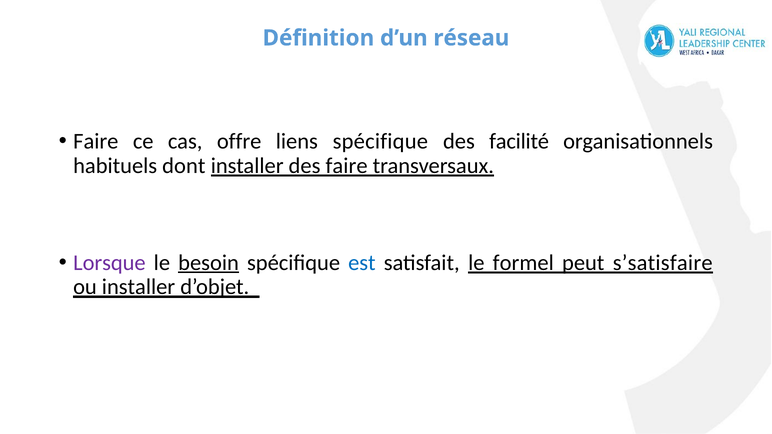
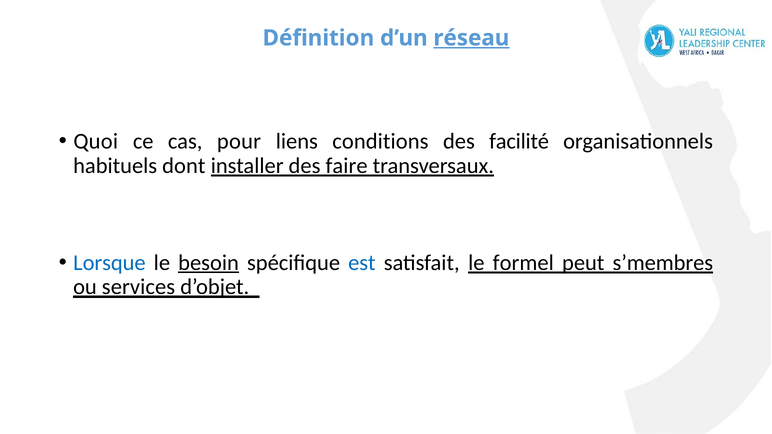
réseau underline: none -> present (471, 38)
Faire: Faire -> Quoi (96, 141)
offre: offre -> pour (239, 141)
liens spécifique: spécifique -> conditions (380, 141)
Lorsque colour: purple -> blue (109, 263)
s’satisfaire: s’satisfaire -> s’membres (663, 263)
ou installer: installer -> services (138, 287)
